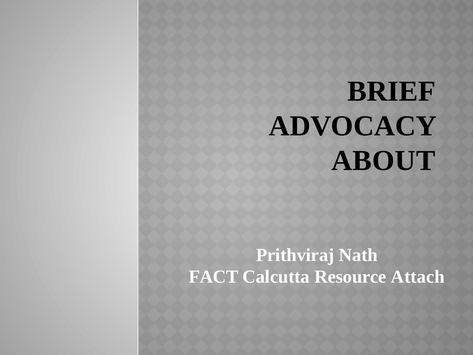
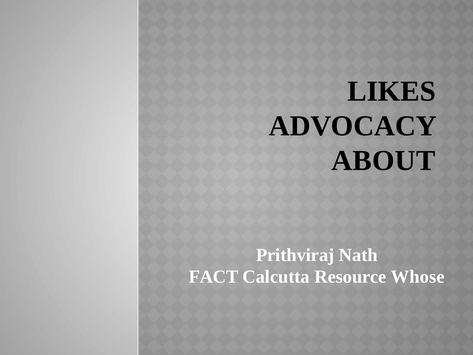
BRIEF: BRIEF -> LIKES (392, 91)
Attach: Attach -> Whose (418, 276)
